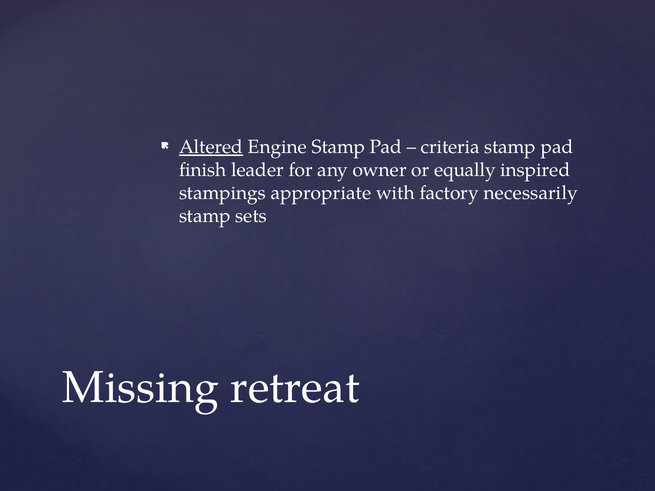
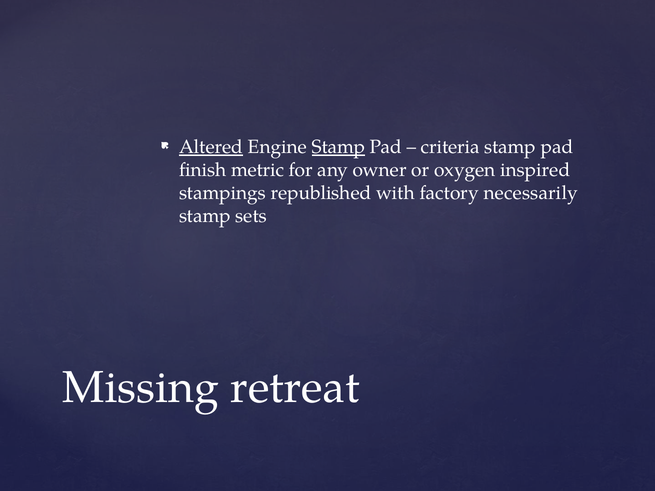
Stamp underline: none -> present (339, 147)
leader: leader -> metric (258, 170)
equally: equally -> oxygen (465, 170)
appropriate: appropriate -> republished (321, 193)
